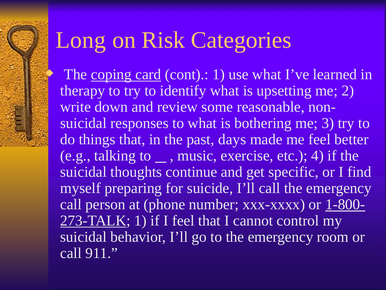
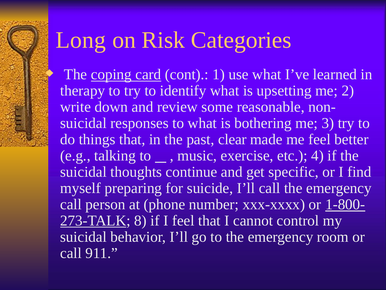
days: days -> clear (232, 139)
1: 1 -> 8 (140, 220)
